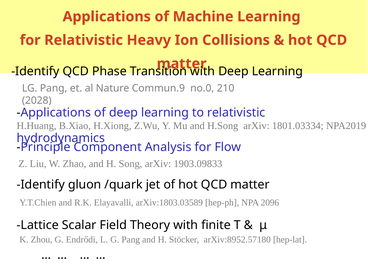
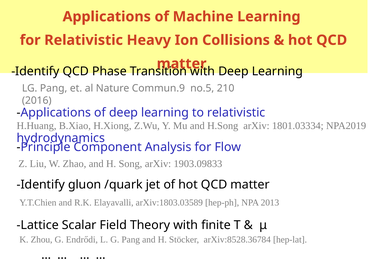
no.0: no.0 -> no.5 (202, 88)
2028: 2028 -> 2016 (37, 100)
2096: 2096 -> 2013 (270, 203)
arXiv:8952.57180: arXiv:8952.57180 -> arXiv:8528.36784 (237, 239)
